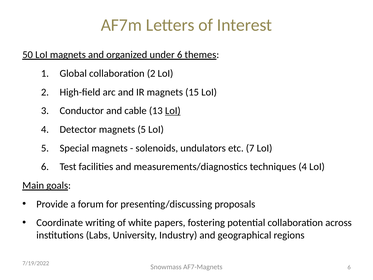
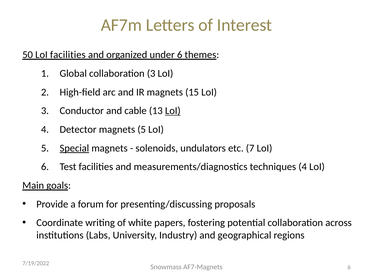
LoI magnets: magnets -> facilities (68, 55)
collaboration 2: 2 -> 3 (151, 73)
Special underline: none -> present (74, 148)
